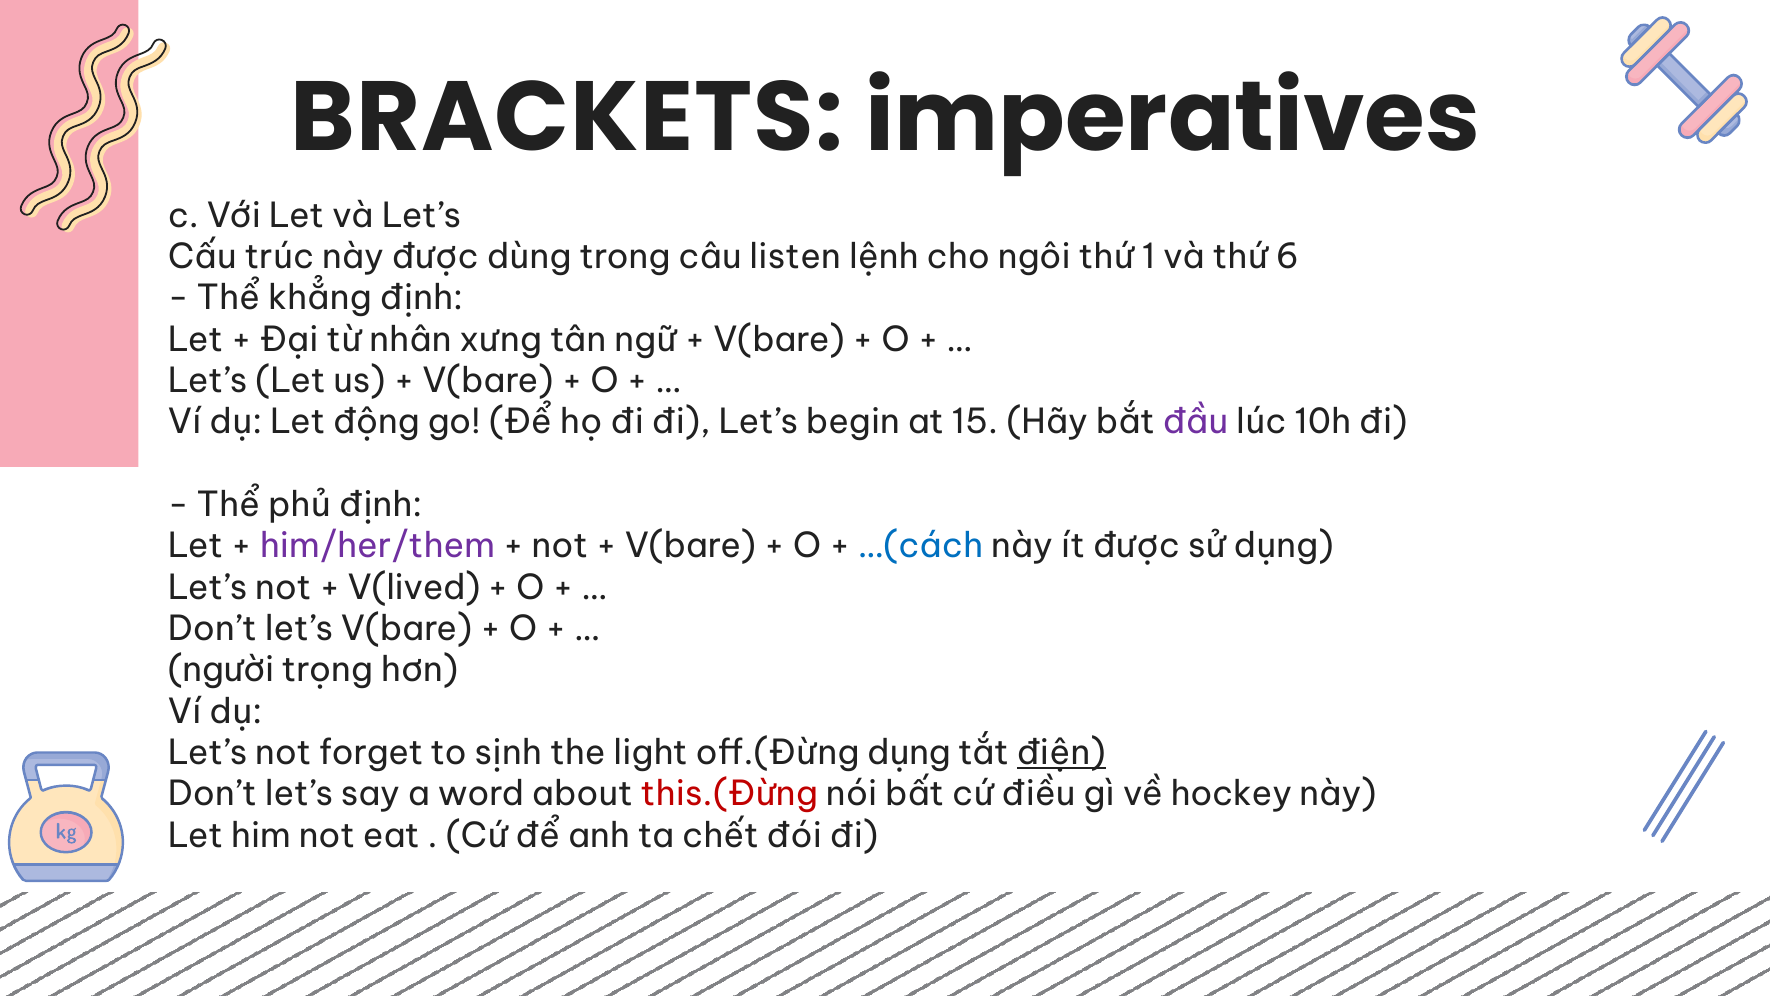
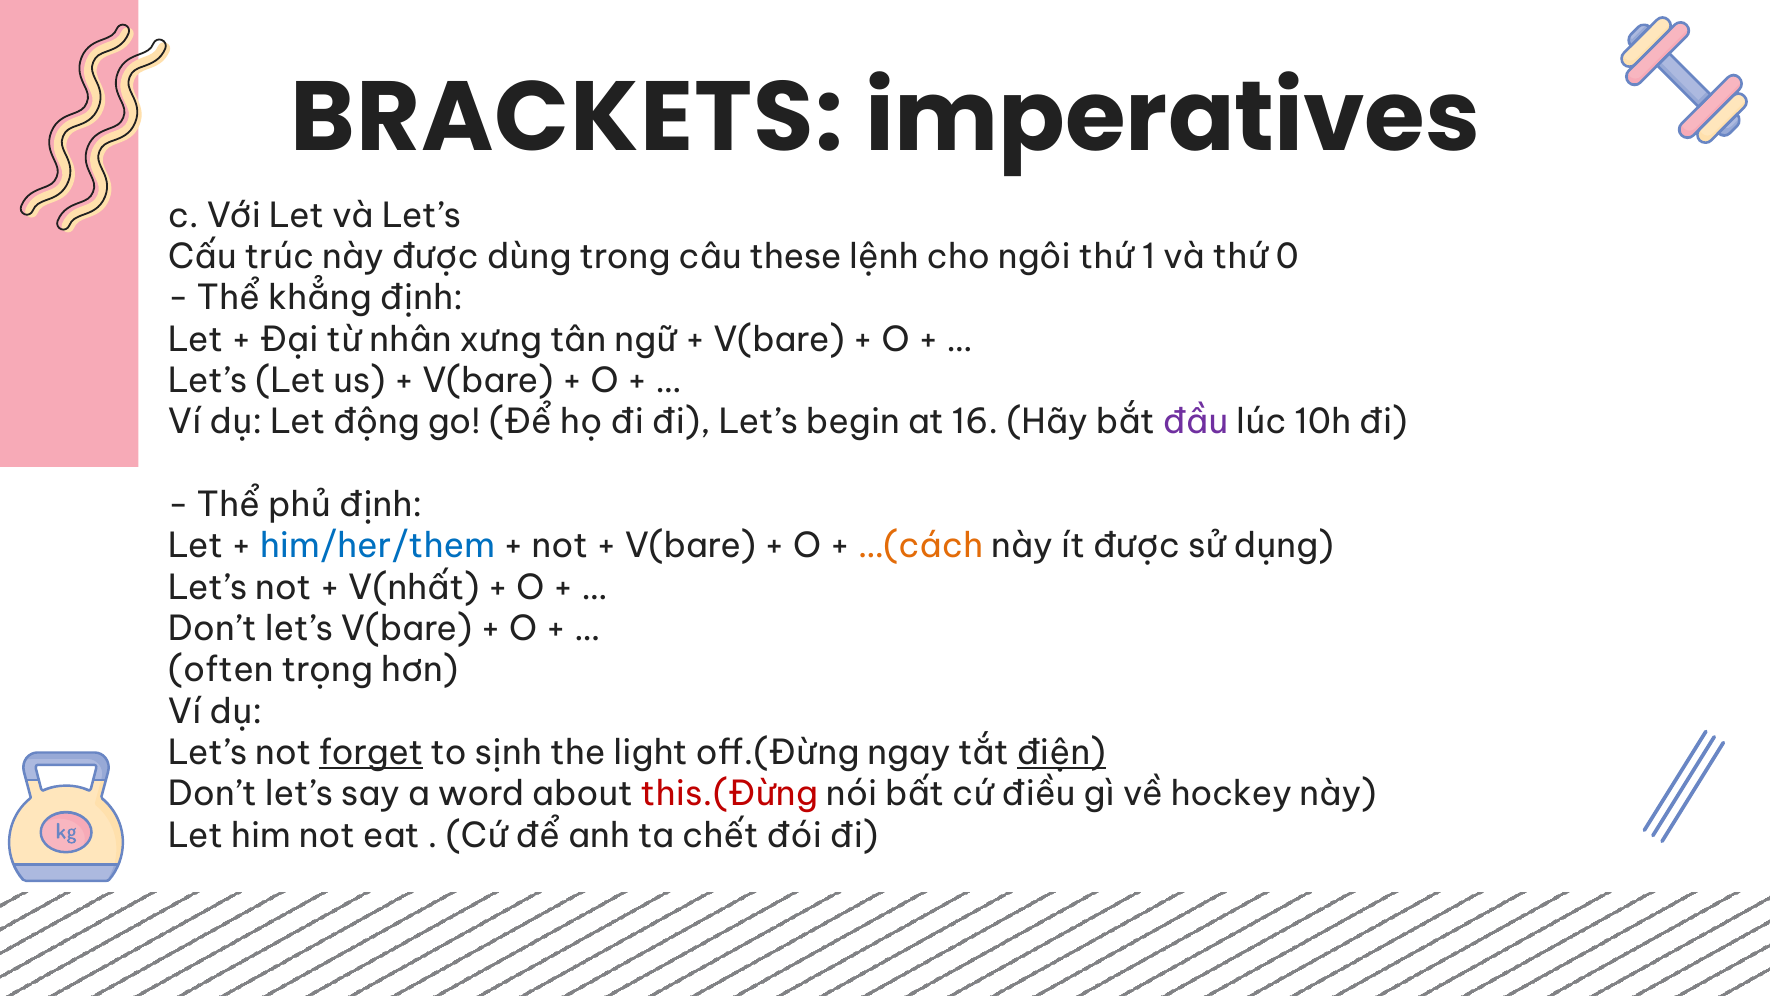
listen: listen -> these (795, 257)
6: 6 -> 0 (1287, 257)
15: 15 -> 16 (975, 422)
him/her/them colour: purple -> blue (377, 546)
…(cách colour: blue -> orange (921, 546)
V(lived: V(lived -> V(nhất (414, 588)
người: người -> often (221, 670)
forget underline: none -> present (371, 753)
off.(Đừng dụng: dụng -> ngay (909, 753)
